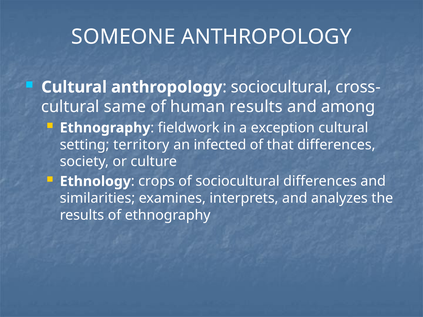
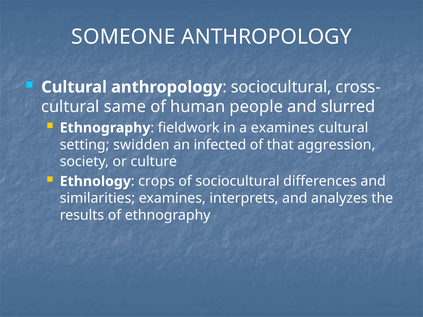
human results: results -> people (256, 107)
among: among -> slurred (348, 107)
a exception: exception -> examines (283, 128)
territory: territory -> swidden (141, 145)
that differences: differences -> aggression (336, 145)
